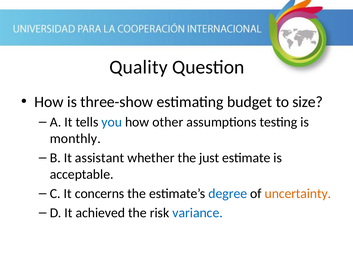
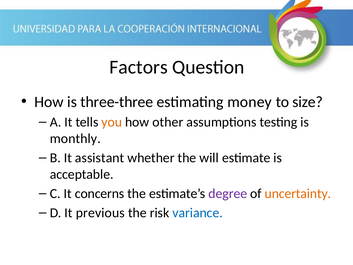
Quality: Quality -> Factors (139, 67)
three-show: three-show -> three-three (117, 102)
budget: budget -> money (250, 102)
you colour: blue -> orange (112, 122)
just: just -> will (209, 158)
degree colour: blue -> purple (228, 193)
achieved: achieved -> previous (100, 213)
